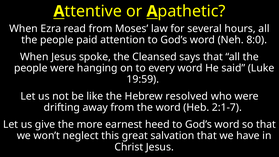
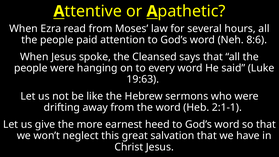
8:0: 8:0 -> 8:6 (257, 40)
19:59: 19:59 -> 19:63 (143, 79)
resolved: resolved -> sermons (187, 96)
2:1-7: 2:1-7 -> 2:1-1 (227, 107)
